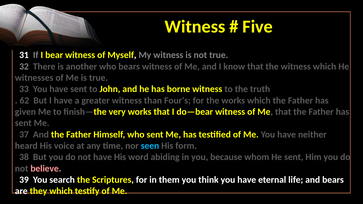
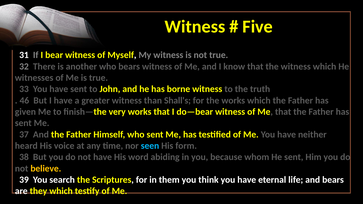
62: 62 -> 46 (24, 101)
Four's: Four's -> Shall's (177, 101)
believe colour: pink -> yellow (46, 169)
